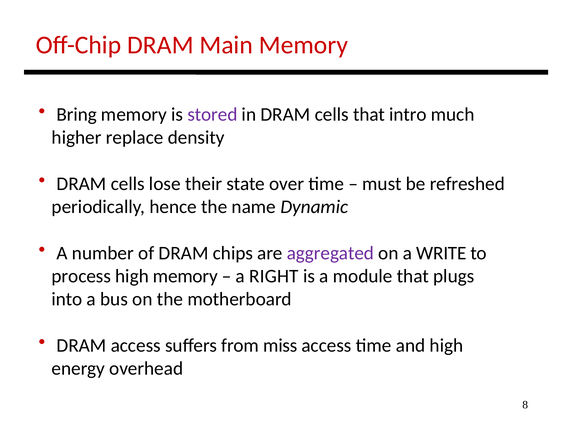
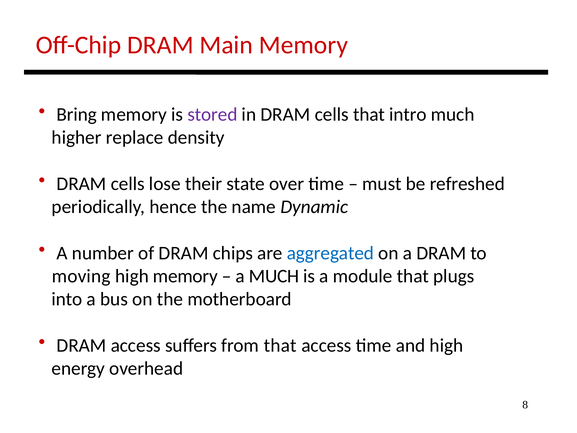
aggregated colour: purple -> blue (330, 253)
a WRITE: WRITE -> DRAM (441, 253)
process: process -> moving (81, 276)
a RIGHT: RIGHT -> MUCH (274, 276)
from miss: miss -> that (280, 345)
